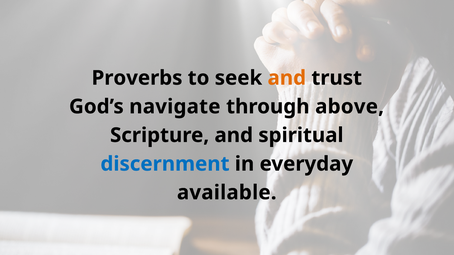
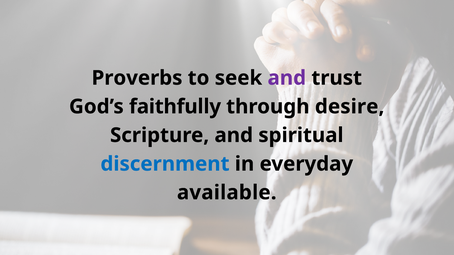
and colour: orange -> purple (287, 78)
navigate: navigate -> faithfully (175, 107)
above: above -> desire (350, 107)
